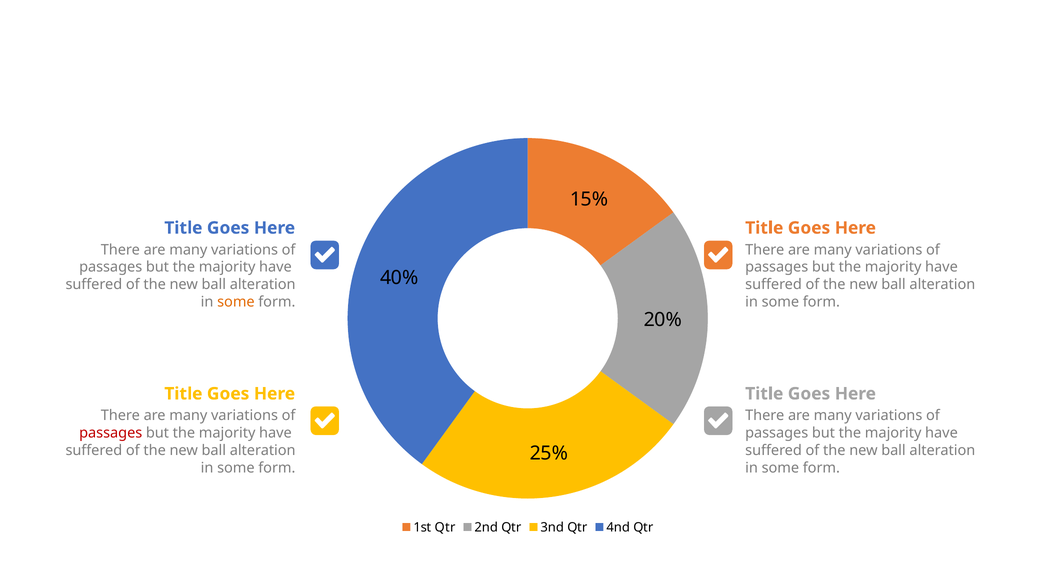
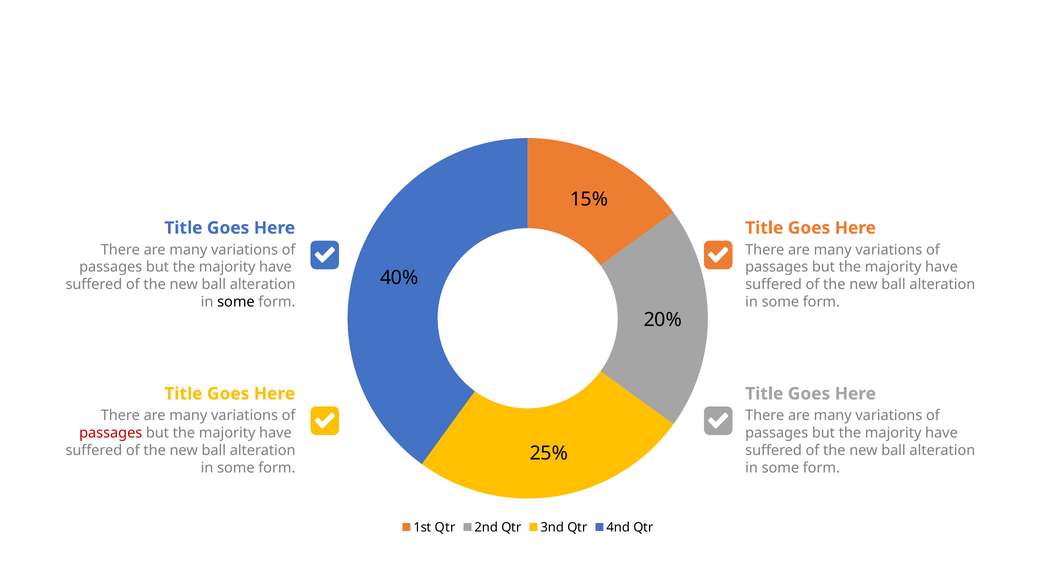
some colour: orange -> black (236, 302)
